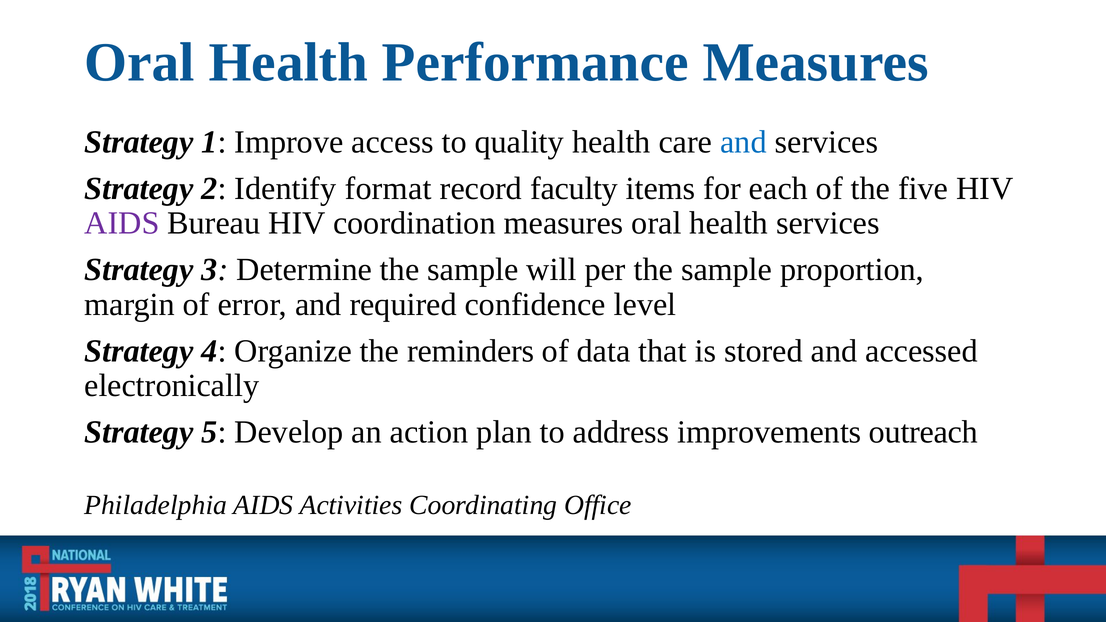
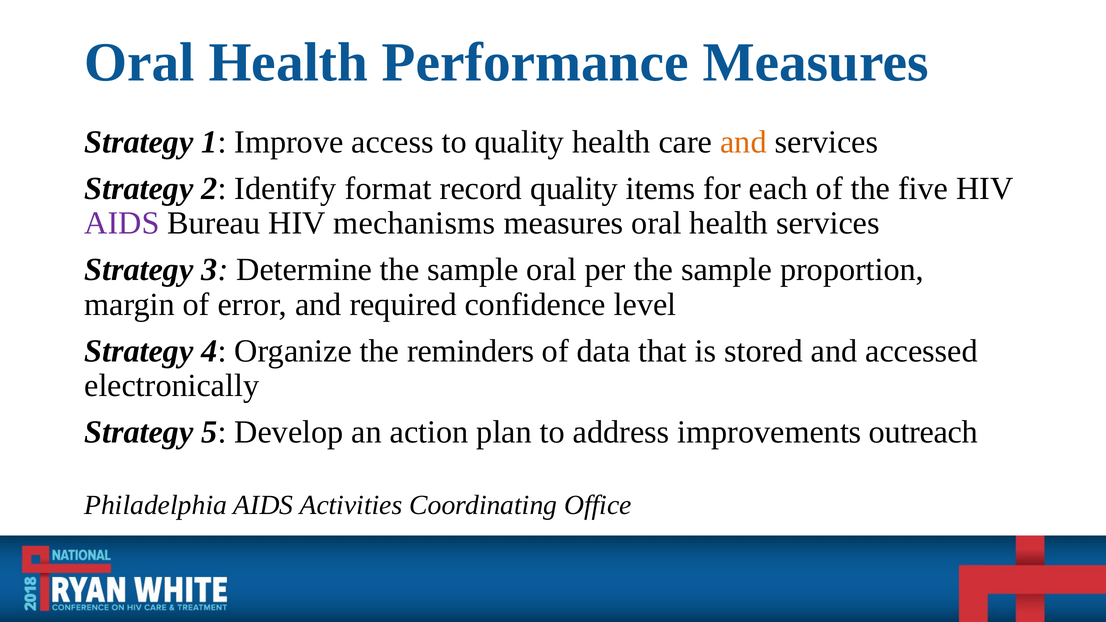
and colour: blue -> orange (743, 142)
record faculty: faculty -> quality (574, 189)
coordination: coordination -> mechanisms (414, 223)
sample will: will -> oral (552, 270)
